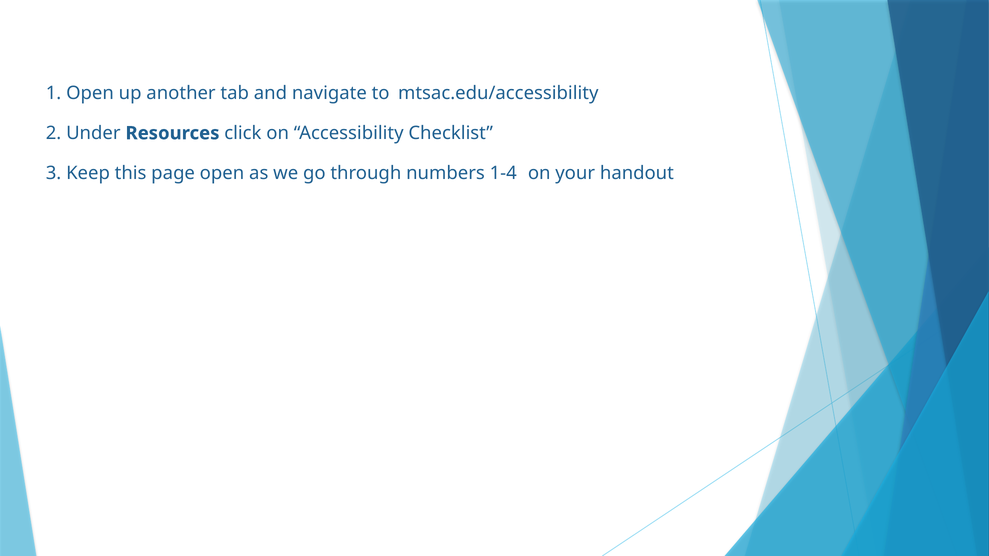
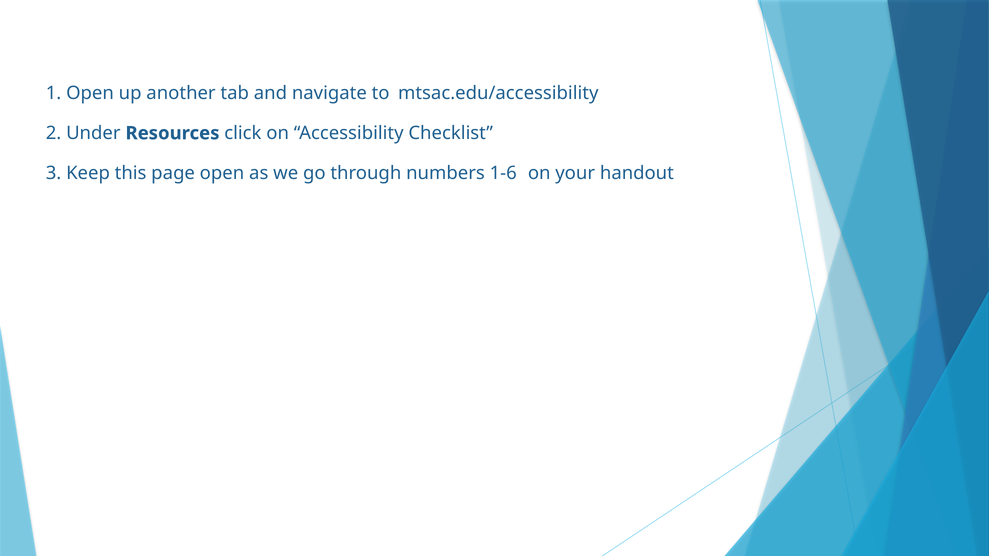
1-4: 1-4 -> 1-6 (503, 173)
